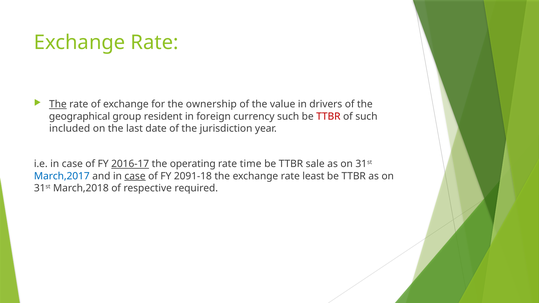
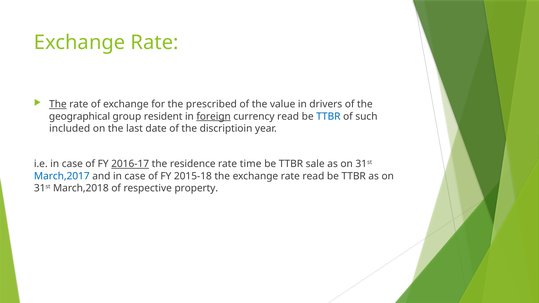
ownership: ownership -> prescribed (211, 104)
foreign underline: none -> present (214, 116)
currency such: such -> read (288, 116)
TTBR colour: red -> blue (328, 116)
jurisdiction: jurisdiction -> discriptioin (226, 129)
operating: operating -> residence (193, 164)
case underline: present -> none (135, 176)
2091-18: 2091-18 -> 2015-18 (193, 176)
rate least: least -> read (313, 176)
required: required -> property (196, 188)
